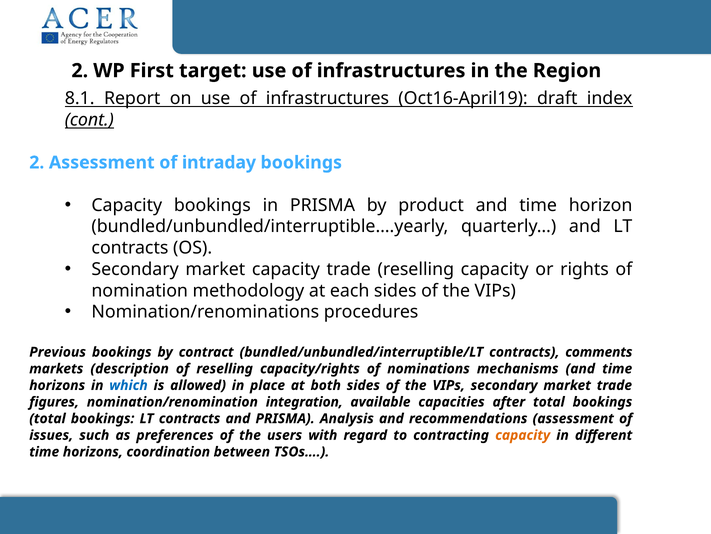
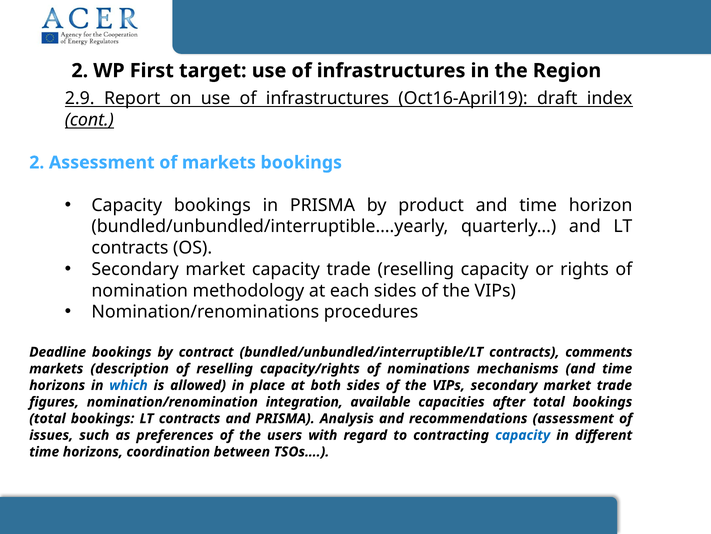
8.1: 8.1 -> 2.9 (80, 98)
of intraday: intraday -> markets (219, 162)
Previous: Previous -> Deadline (58, 352)
capacity colour: orange -> blue (523, 435)
